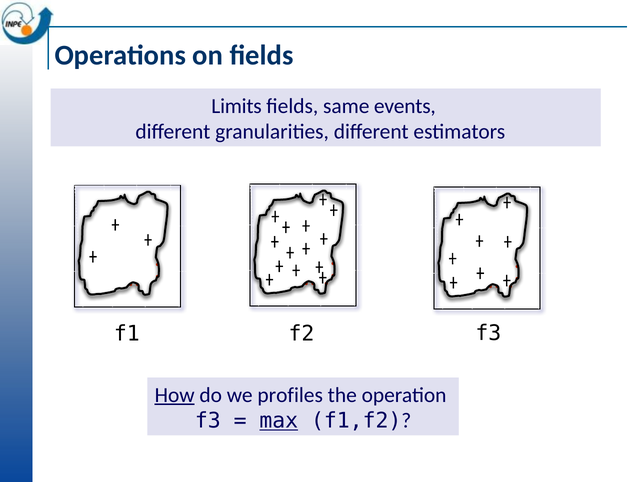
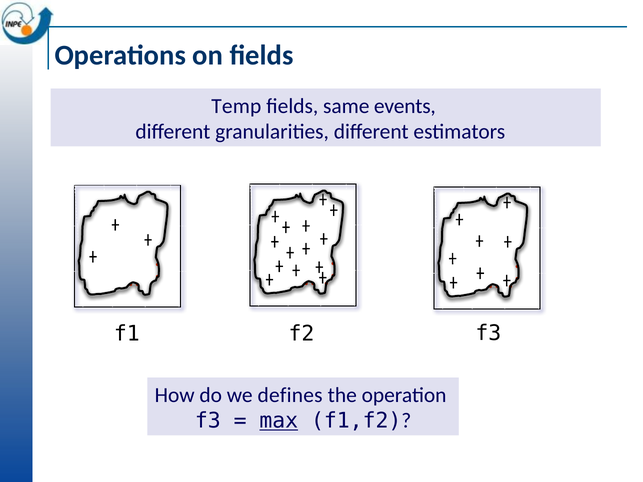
Limits: Limits -> Temp (236, 106)
How underline: present -> none (175, 395)
profiles: profiles -> defines (290, 395)
